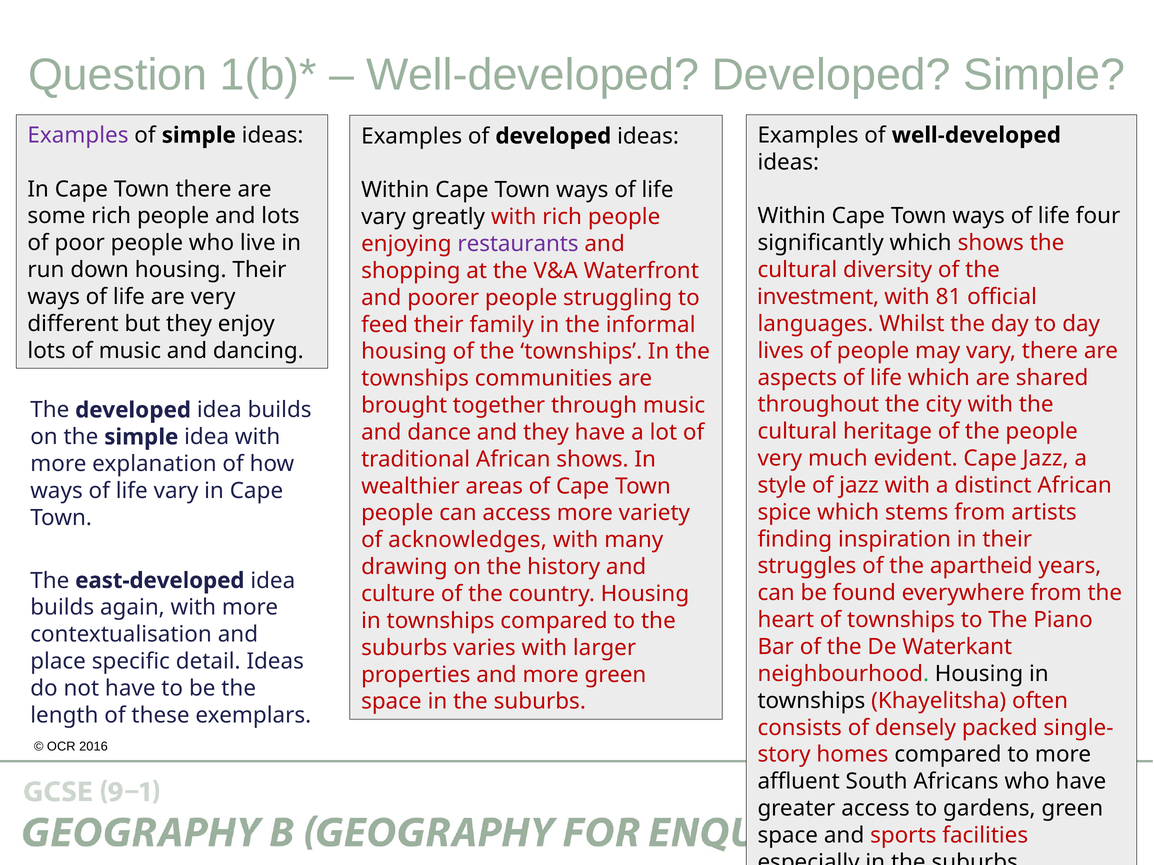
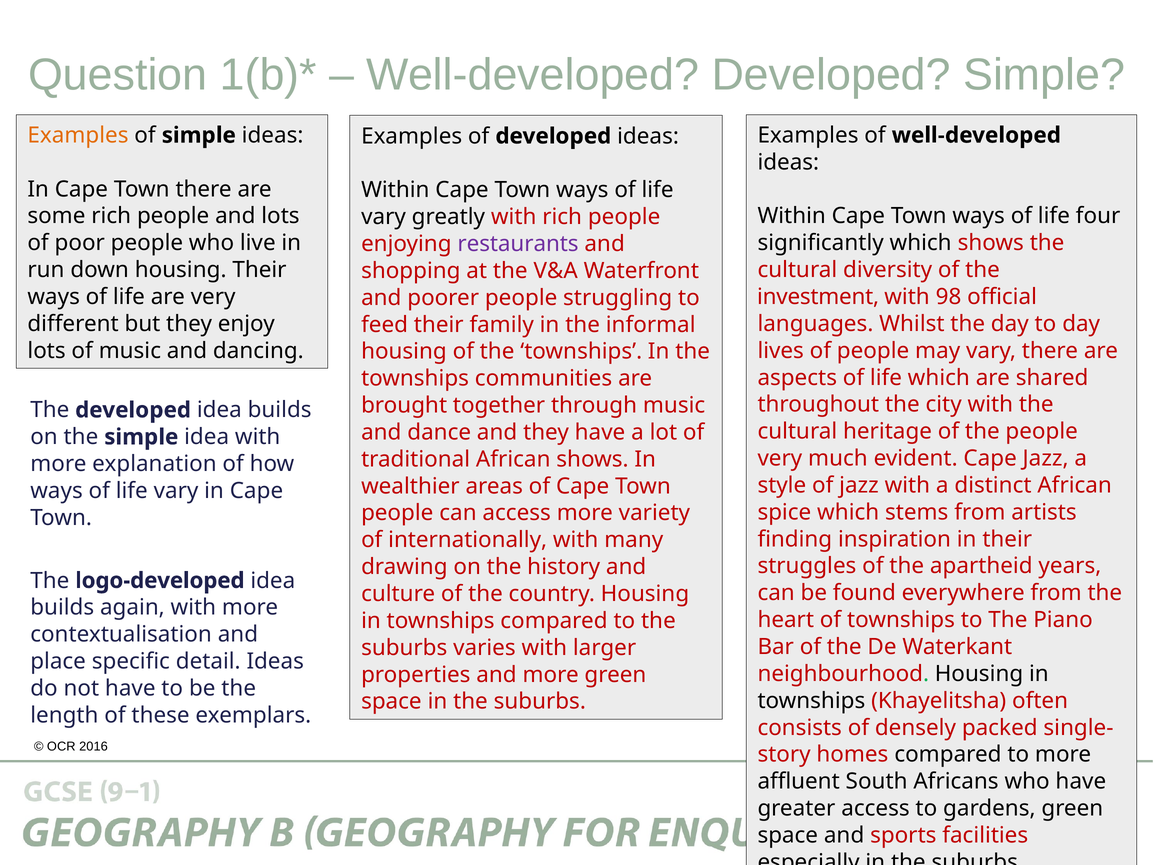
Examples colour: purple -> orange (78, 135)
81: 81 -> 98 (948, 297)
acknowledges: acknowledges -> internationally (468, 540)
east-developed: east-developed -> logo-developed (160, 581)
